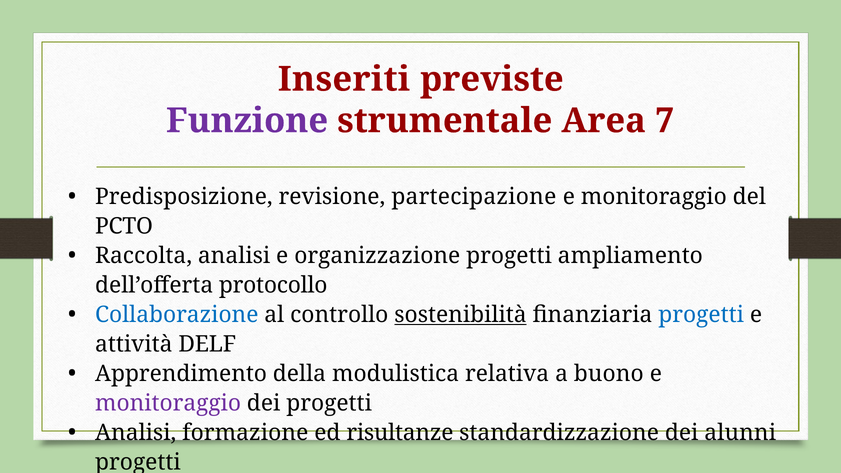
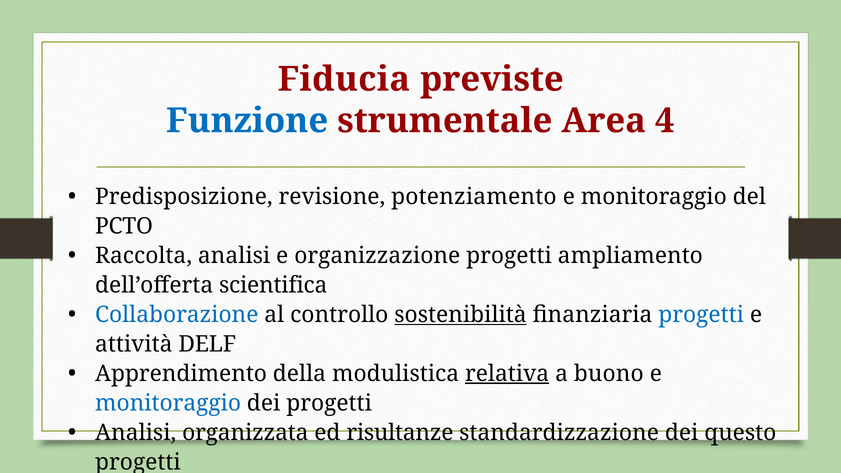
Inseriti: Inseriti -> Fiducia (344, 79)
Funzione colour: purple -> blue (247, 121)
7: 7 -> 4 (665, 121)
partecipazione: partecipazione -> potenziamento (474, 197)
protocollo: protocollo -> scientifica (273, 285)
relativa underline: none -> present (507, 374)
monitoraggio colour: purple -> blue (168, 403)
formazione: formazione -> organizzata (245, 433)
alunni: alunni -> questo (740, 433)
